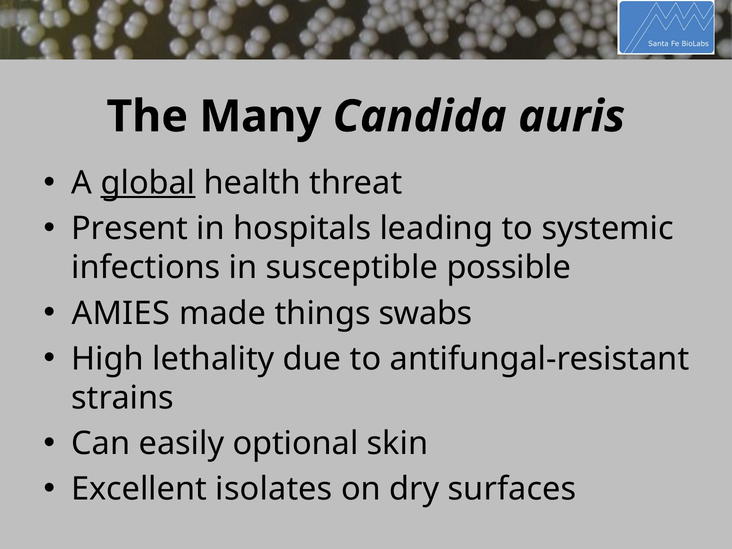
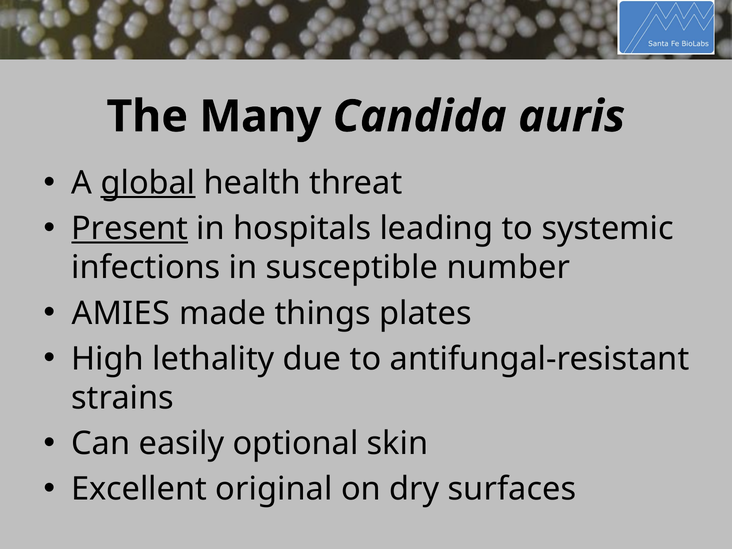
Present underline: none -> present (130, 229)
possible: possible -> number (508, 268)
swabs: swabs -> plates (425, 313)
isolates: isolates -> original (274, 489)
